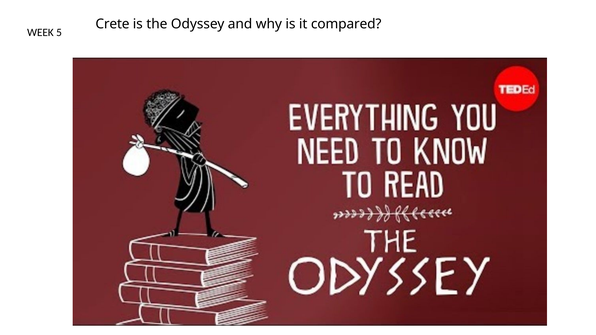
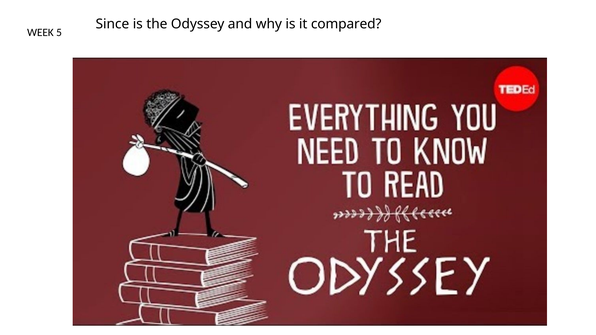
Crete: Crete -> Since (112, 24)
